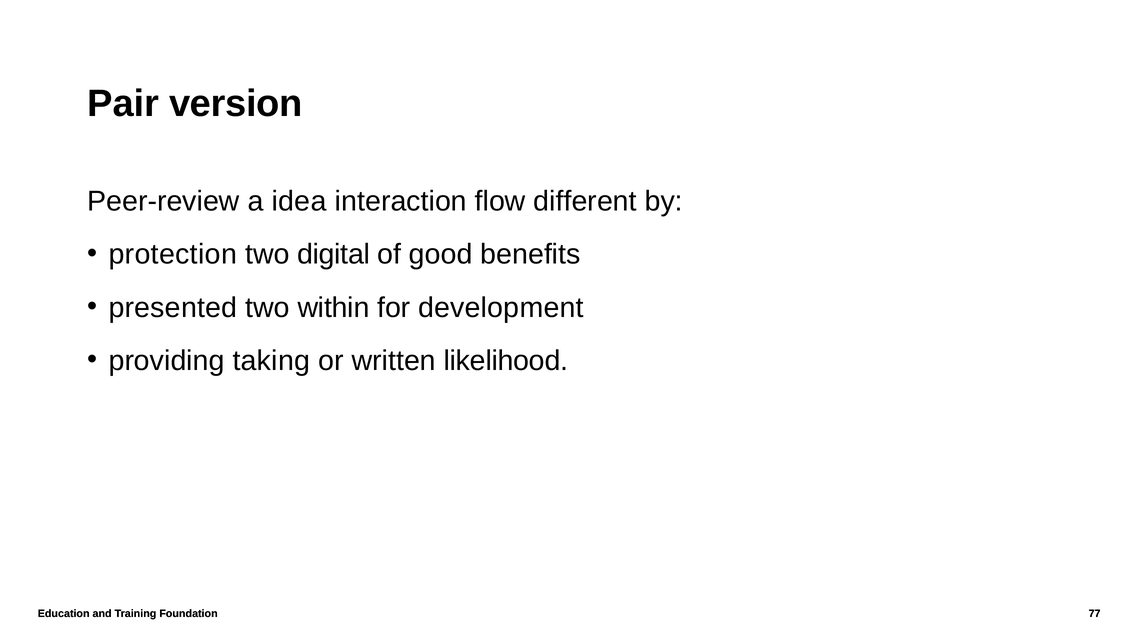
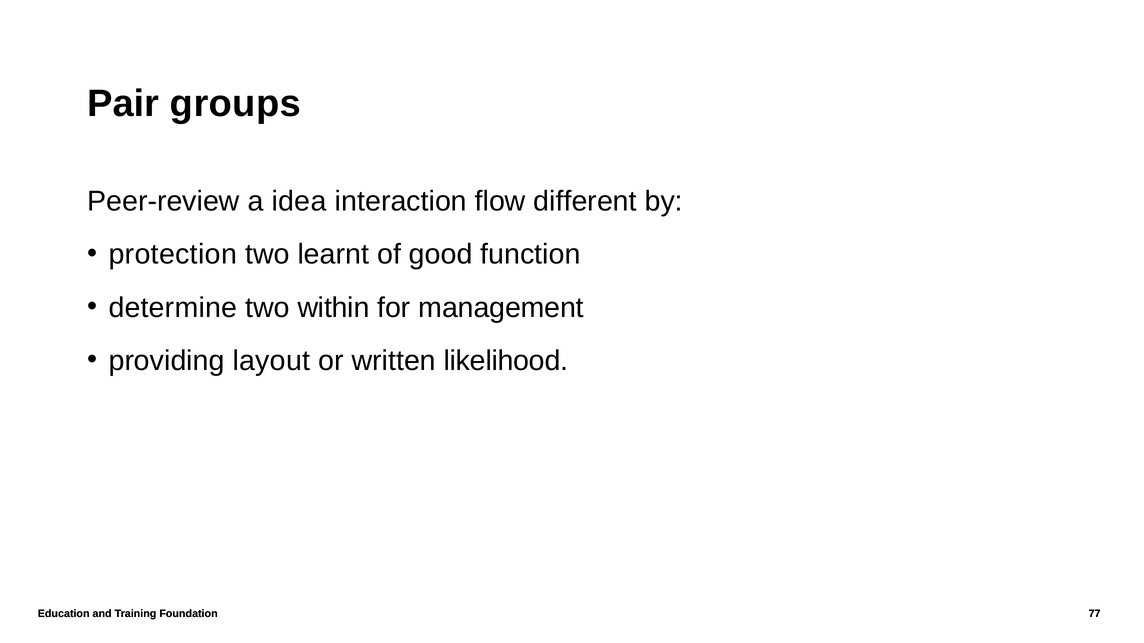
version: version -> groups (235, 104)
digital: digital -> learnt (333, 255)
benefits: benefits -> function (530, 255)
presented: presented -> determine (173, 308)
development: development -> management (501, 308)
taking: taking -> layout (271, 361)
